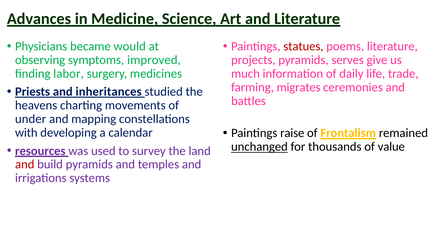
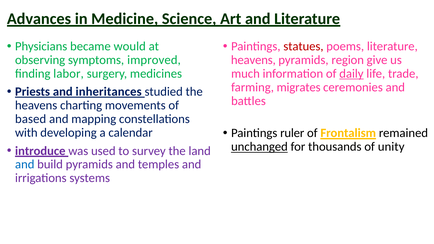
projects: projects -> heavens (253, 60)
serves: serves -> region (348, 60)
daily underline: none -> present (351, 74)
under: under -> based (31, 119)
raise: raise -> ruler (292, 133)
value: value -> unity (391, 147)
resources: resources -> introduce (40, 151)
and colour: red -> blue (25, 165)
